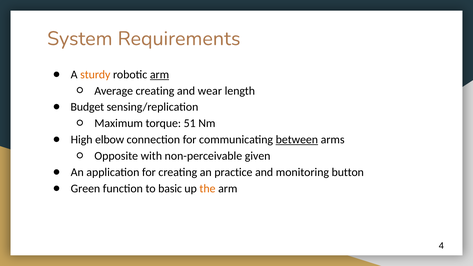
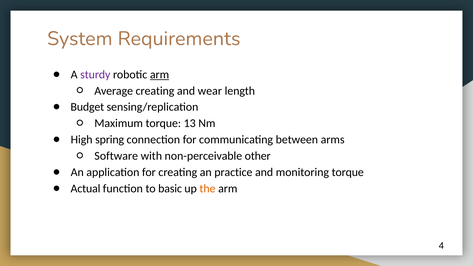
sturdy colour: orange -> purple (95, 74)
51: 51 -> 13 (190, 123)
elbow: elbow -> spring (110, 140)
between underline: present -> none (297, 140)
Opposite: Opposite -> Software (116, 156)
given: given -> other (258, 156)
monitoring button: button -> torque (348, 172)
Green: Green -> Actual (86, 189)
